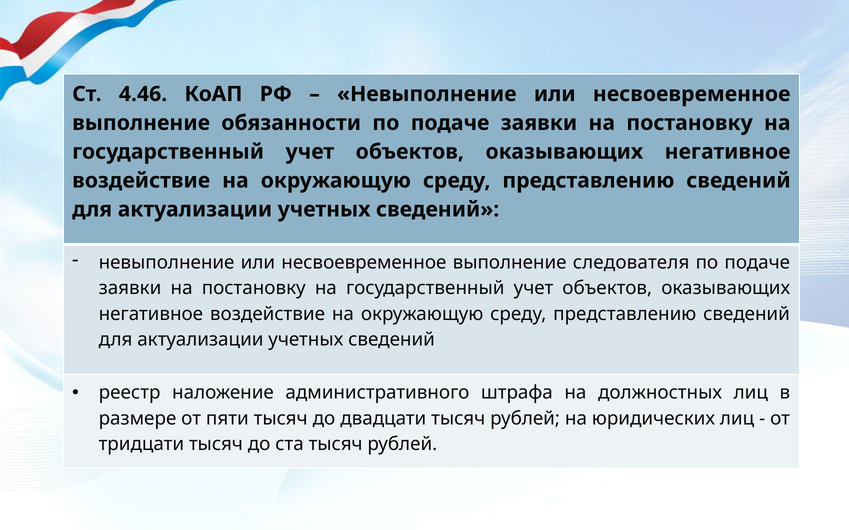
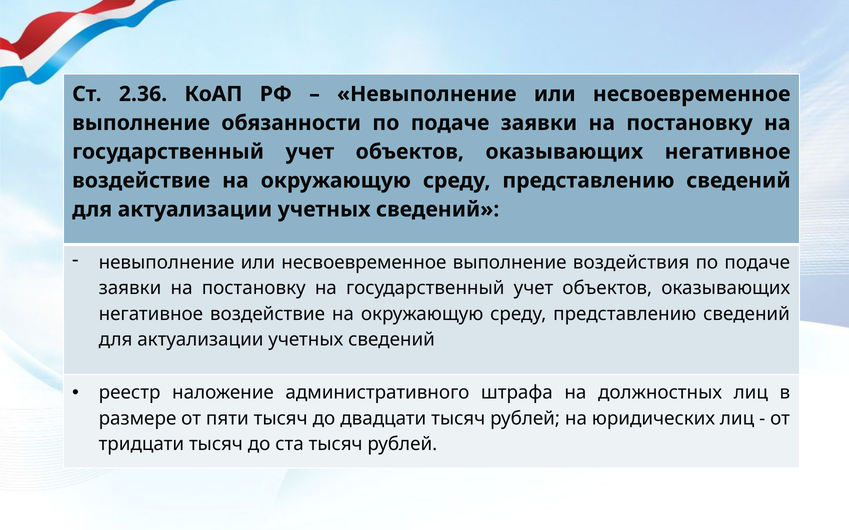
4.46: 4.46 -> 2.36 (143, 94)
следователя: следователя -> воздействия (631, 263)
